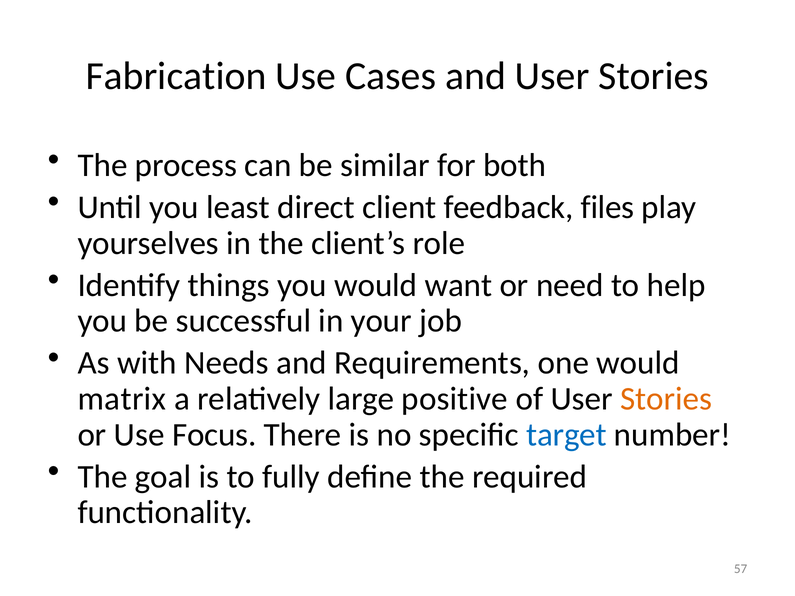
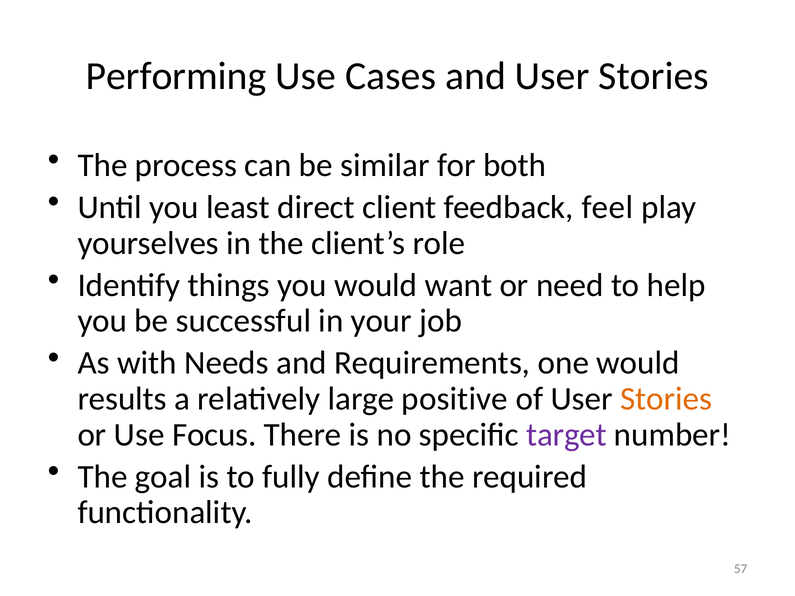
Fabrication: Fabrication -> Performing (176, 76)
files: files -> feel (607, 207)
matrix: matrix -> results (122, 399)
target colour: blue -> purple (566, 435)
